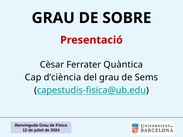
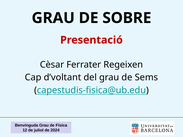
Quàntica: Quàntica -> Regeixen (123, 65)
d’ciència: d’ciència -> d’voltant (62, 78)
